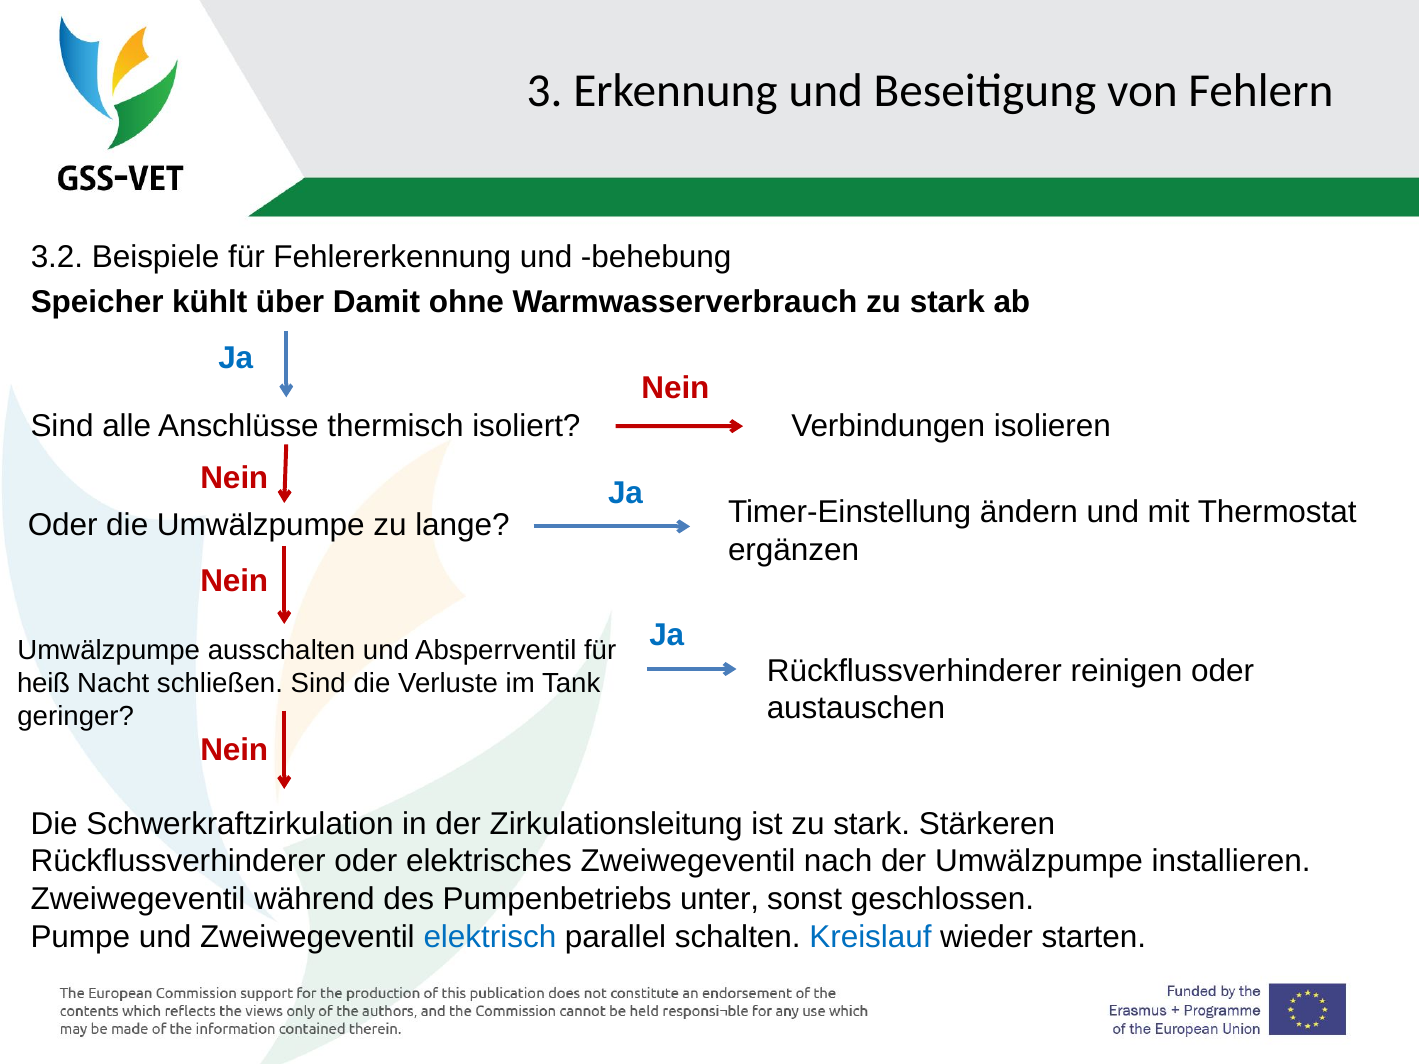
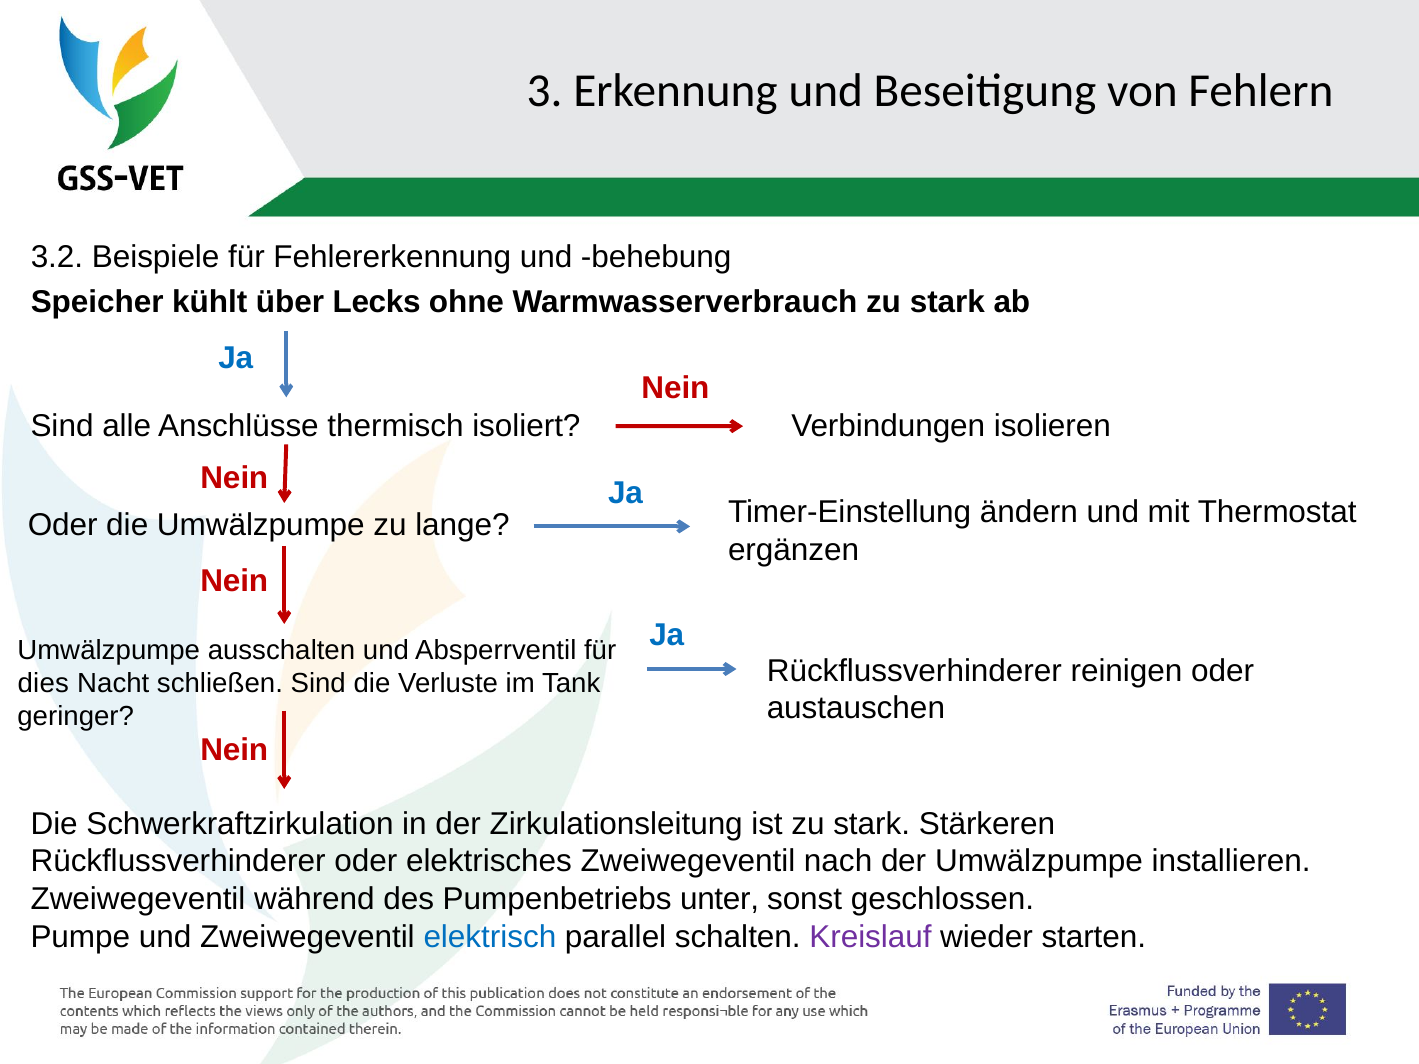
Damit: Damit -> Lecks (377, 302)
heiß: heiß -> dies (43, 684)
Kreislauf colour: blue -> purple (870, 937)
